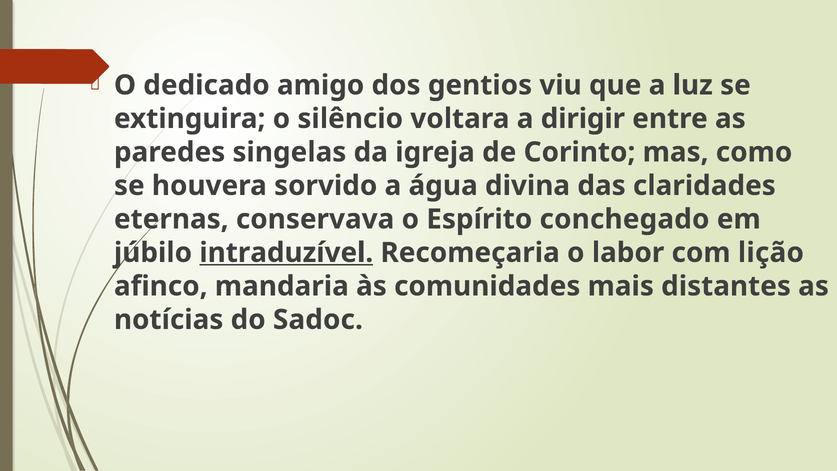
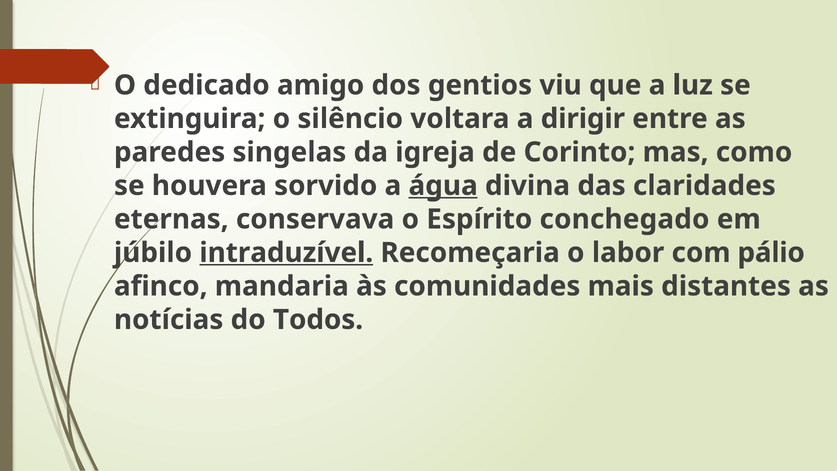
água underline: none -> present (443, 186)
lição: lição -> pálio (771, 253)
Sadoc: Sadoc -> Todos (318, 320)
